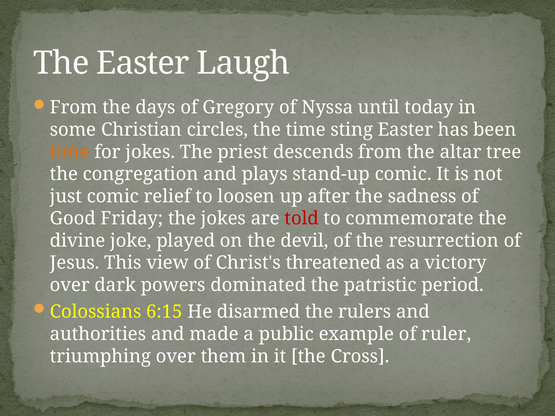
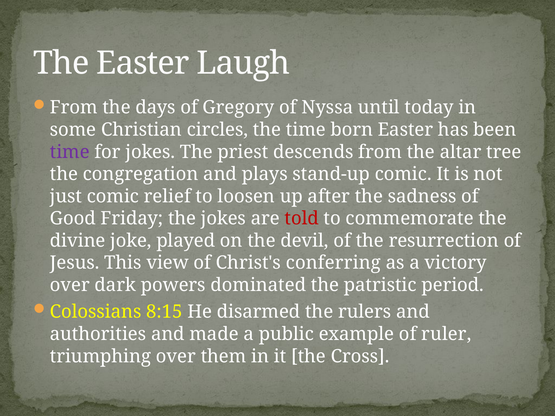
sting: sting -> born (352, 130)
time colour: orange -> purple (70, 152)
threatened: threatened -> conferring (333, 263)
6:15: 6:15 -> 8:15 (164, 312)
